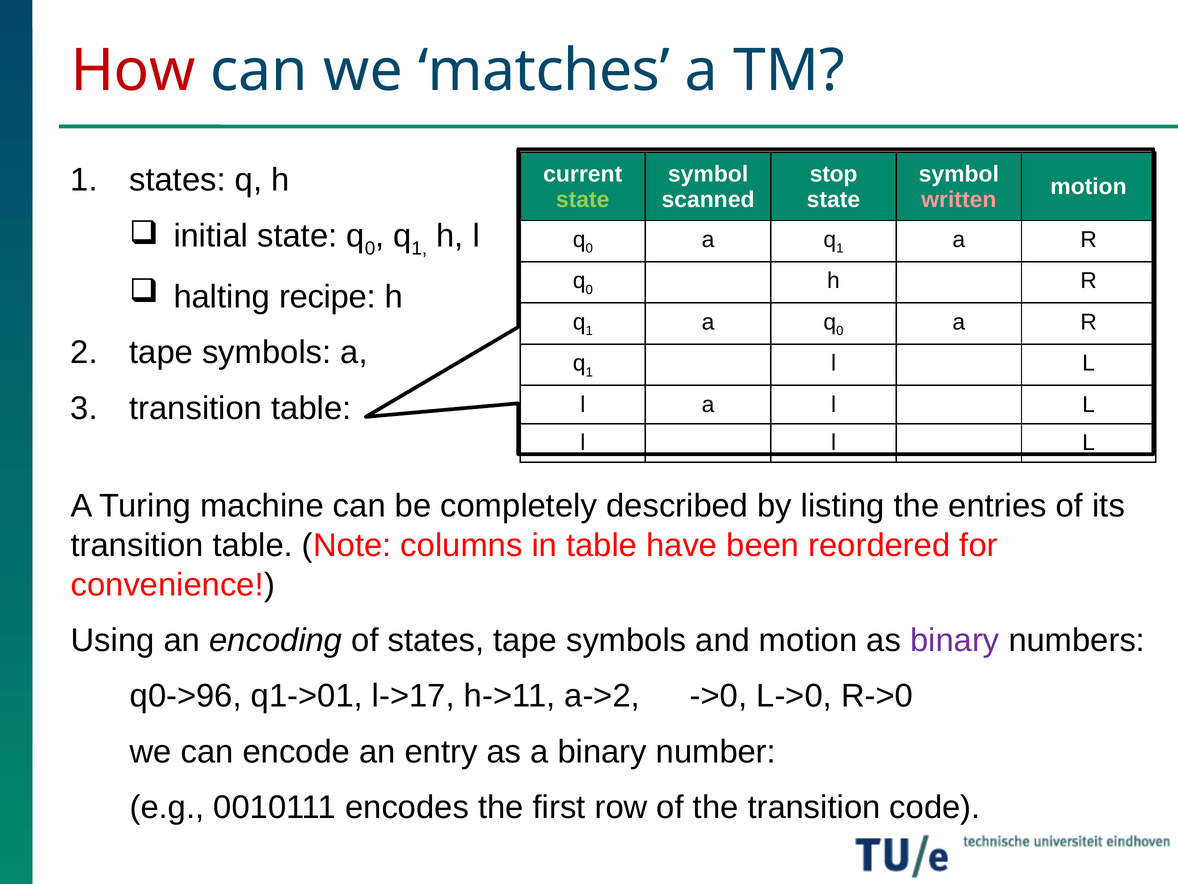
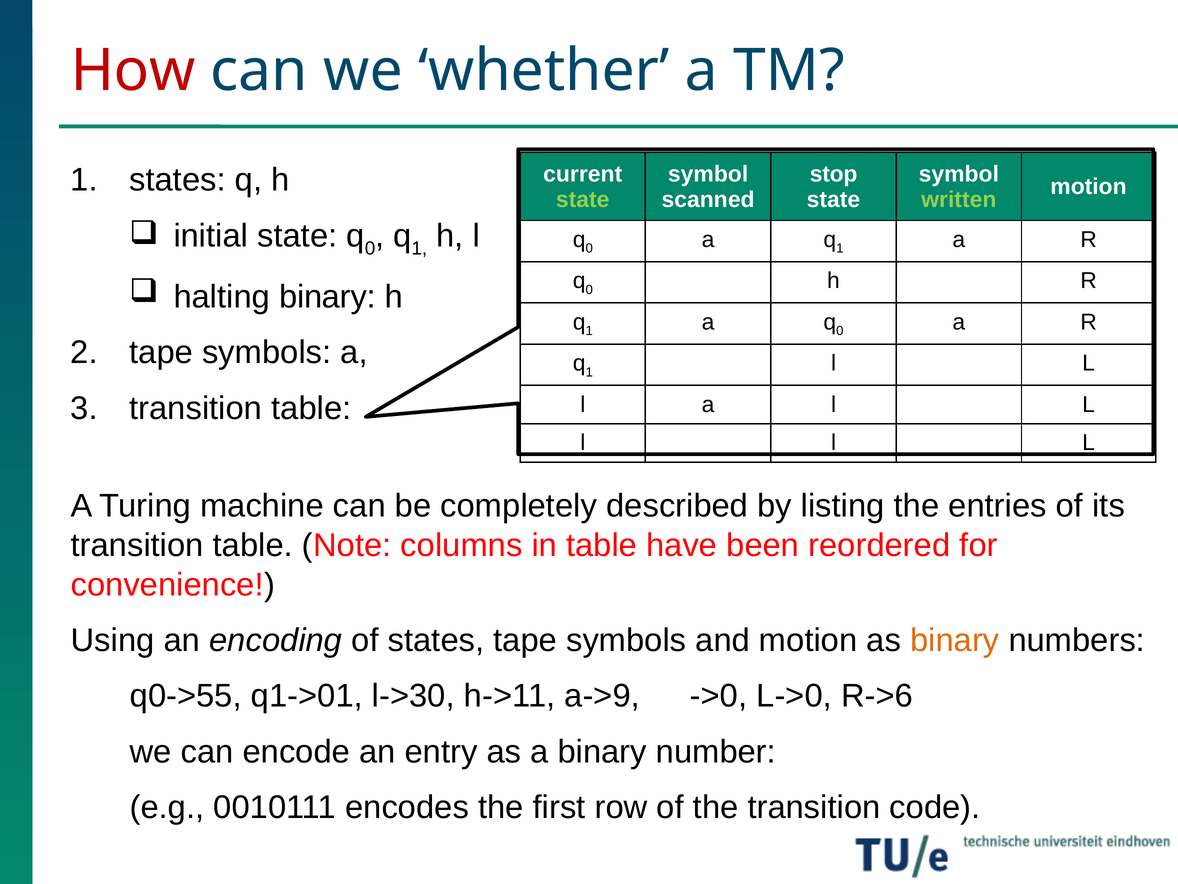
matches: matches -> whether (544, 71)
written colour: pink -> light green (959, 200)
halting recipe: recipe -> binary (327, 297)
binary colour: purple -> orange (955, 640)
q0->96: q0->96 -> q0->55 (186, 696)
l->17: l->17 -> l->30 (413, 696)
a->2: a->2 -> a->9 (602, 696)
R->0: R->0 -> R->6 (877, 696)
